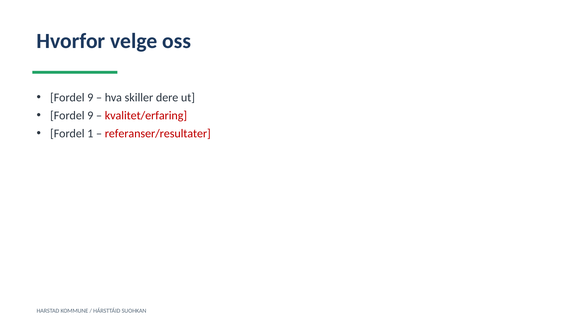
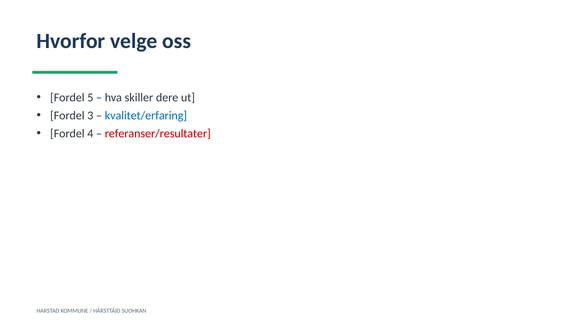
9: 9 -> 5 (90, 98)
9: 9 -> 3 (90, 116)
kvalitet/erfaring colour: red -> blue (146, 116)
1: 1 -> 4 (90, 134)
